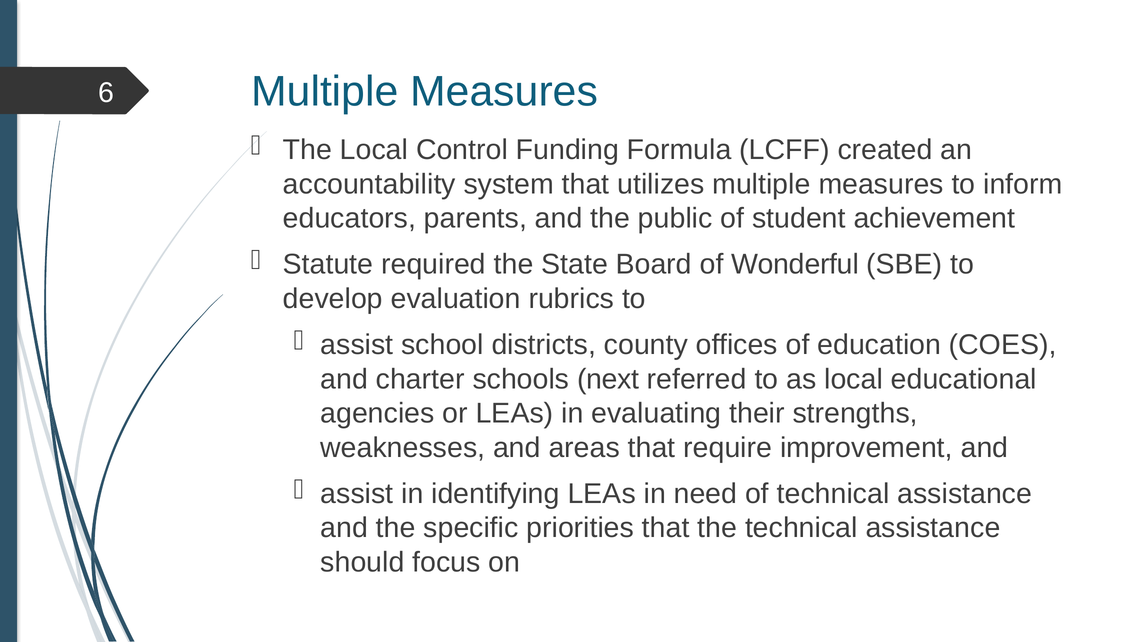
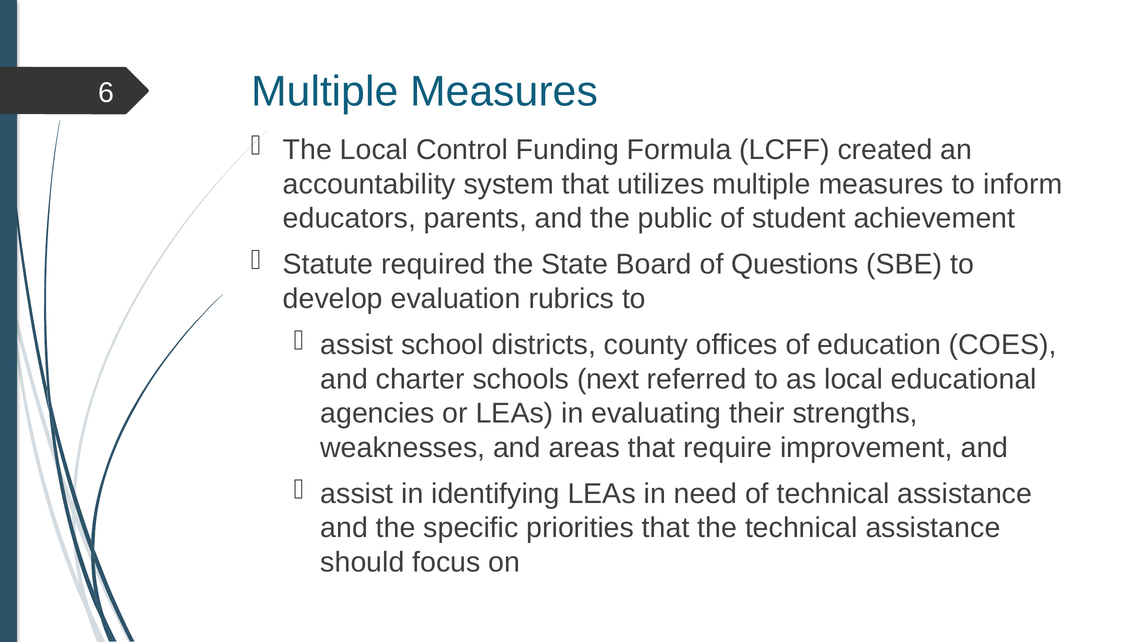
Wonderful: Wonderful -> Questions (795, 264)
